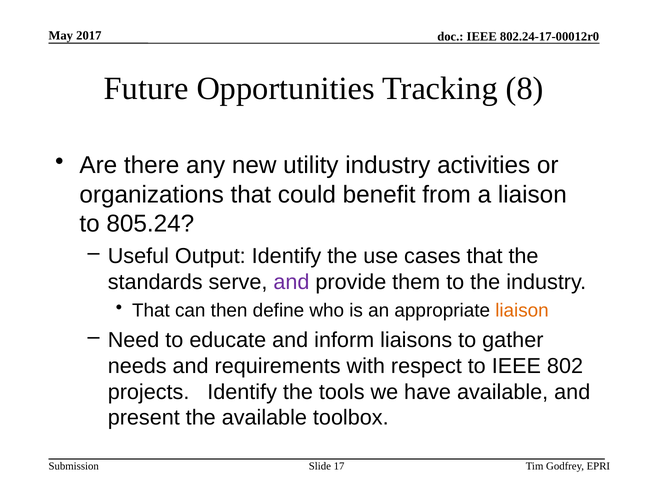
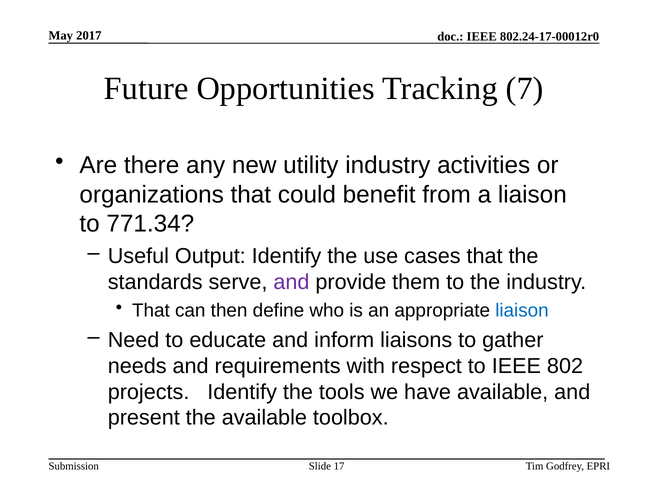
8: 8 -> 7 (525, 89)
805.24: 805.24 -> 771.34 (150, 224)
liaison colour: orange -> blue (522, 310)
